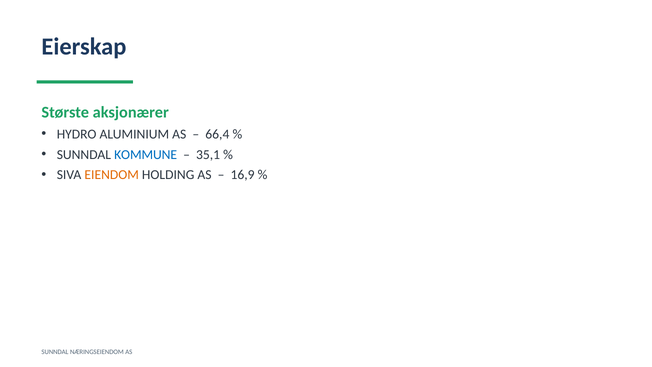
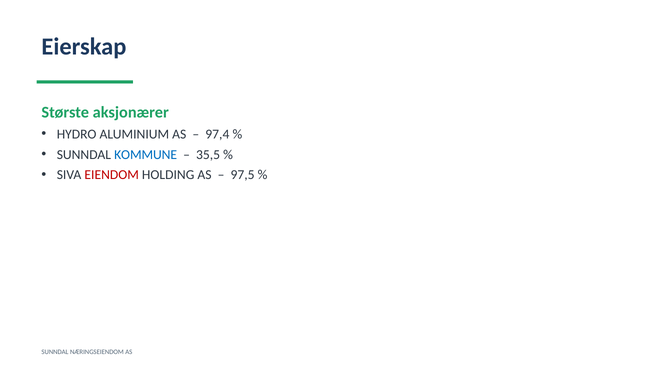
66,4: 66,4 -> 97,4 (217, 134)
35,1: 35,1 -> 35,5 (208, 154)
EIENDOM colour: orange -> red (112, 175)
16,9: 16,9 -> 97,5 (243, 175)
